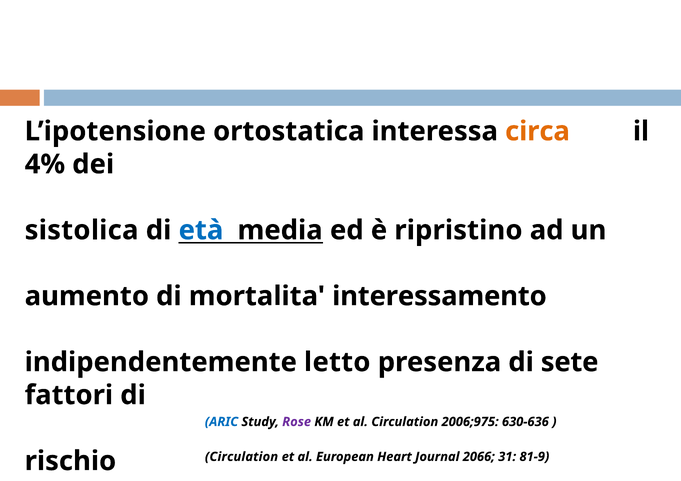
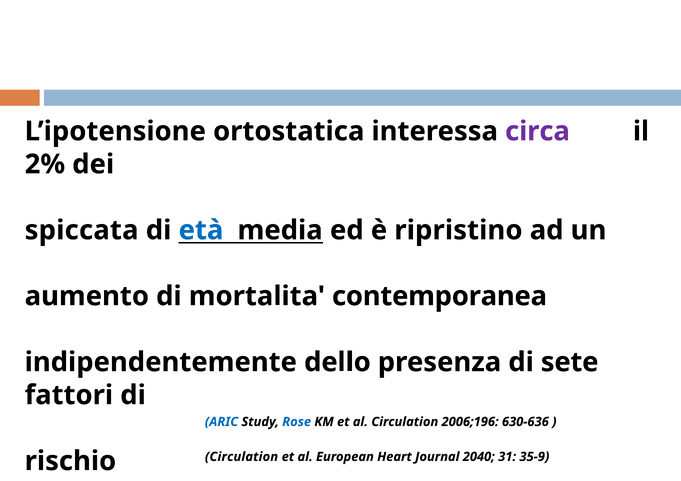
circa colour: orange -> purple (537, 131)
4%: 4% -> 2% (45, 164)
sistolica: sistolica -> spiccata (82, 230)
interessamento: interessamento -> contemporanea (439, 296)
letto: letto -> dello (337, 362)
Rose colour: purple -> blue (297, 422)
2006;975: 2006;975 -> 2006;196 (470, 422)
2066: 2066 -> 2040 (479, 457)
81-9: 81-9 -> 35-9 (534, 457)
